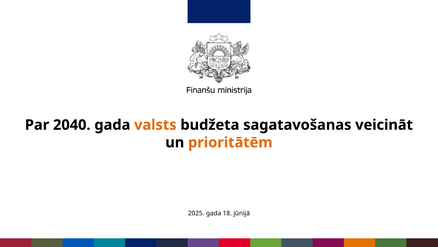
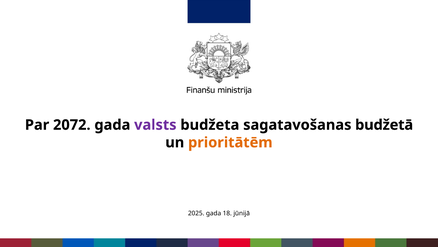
2040: 2040 -> 2072 (72, 125)
valsts colour: orange -> purple (155, 125)
veicināt: veicināt -> budžetā (384, 125)
